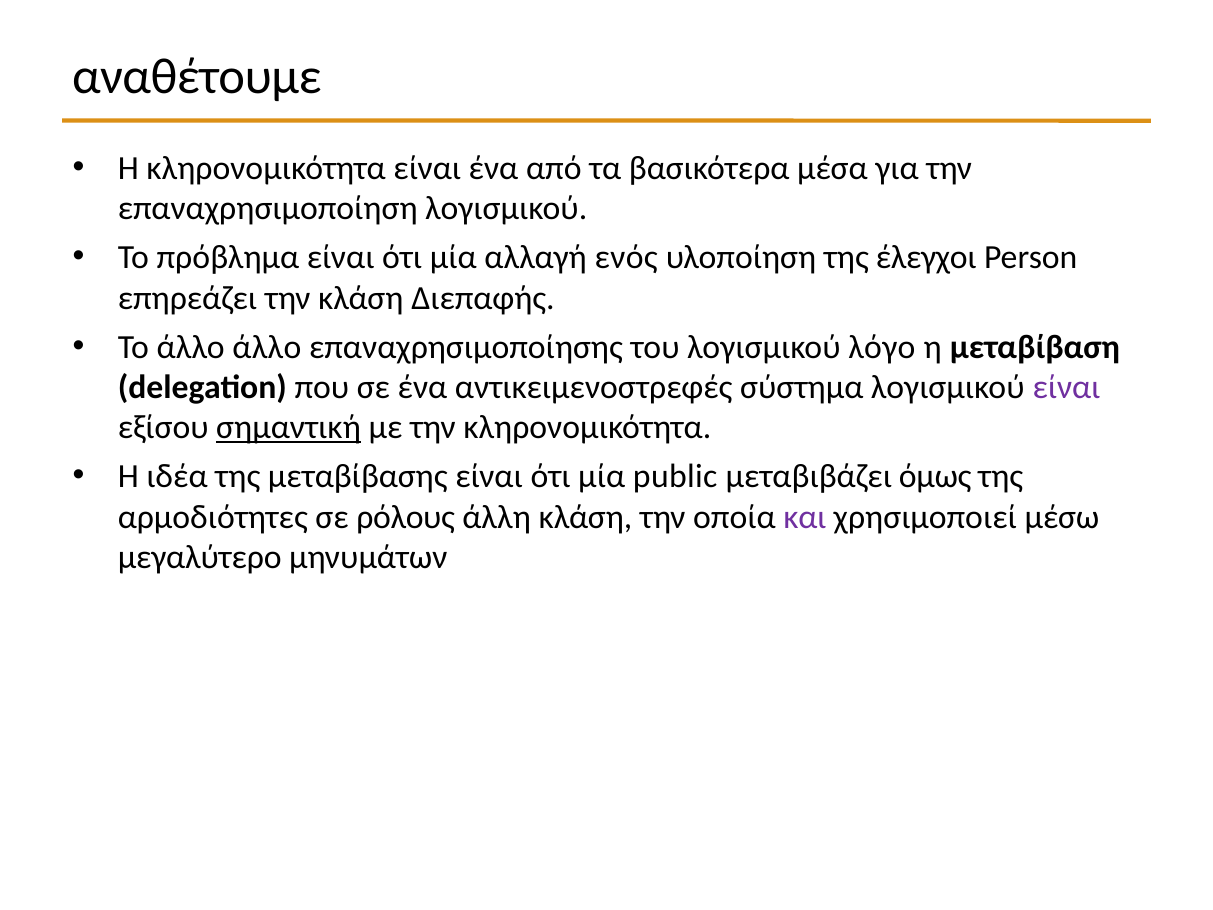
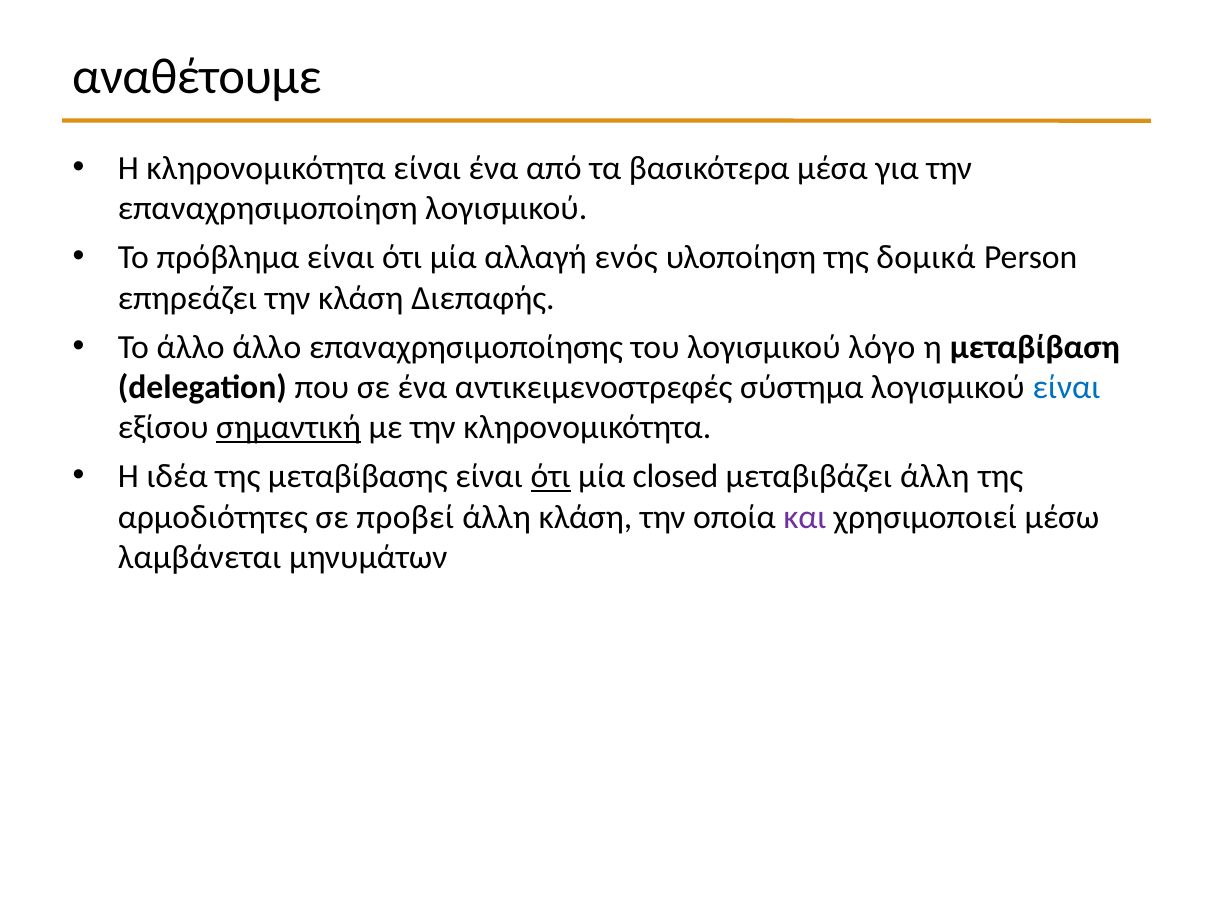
έλεγχοι: έλεγχοι -> δομικά (926, 258)
είναι colour: purple -> blue (1066, 387)
ότι underline: none -> present (551, 477)
public: public -> closed (676, 477)
μεταβιβάζει όμως: όμως -> άλλη (935, 477)
ρόλους: ρόλους -> προβεί (405, 517)
μεγαλύτερο: μεγαλύτερο -> λαμβάνεται (200, 557)
